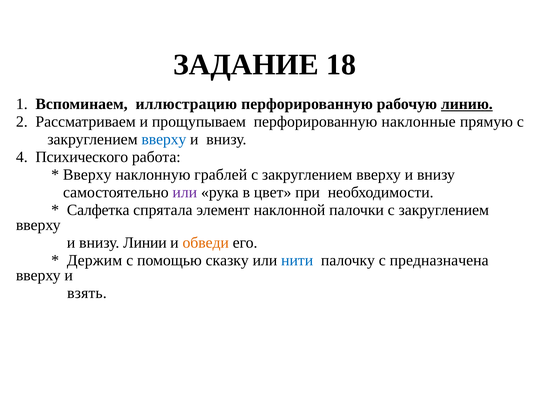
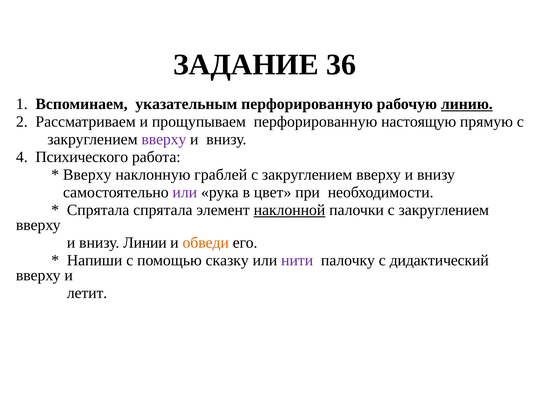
18: 18 -> 36 (341, 65)
иллюстрацию: иллюстрацию -> указательным (186, 104)
наклонные: наклонные -> настоящую (419, 122)
вверху colour: blue -> purple (164, 140)
Салфетка: Салфетка -> Спрятала (98, 210)
наклонной underline: none -> present (290, 210)
Держим: Держим -> Напиши (95, 261)
нити colour: blue -> purple (297, 261)
предназначена: предназначена -> дидактический (439, 261)
взять: взять -> летит (87, 293)
